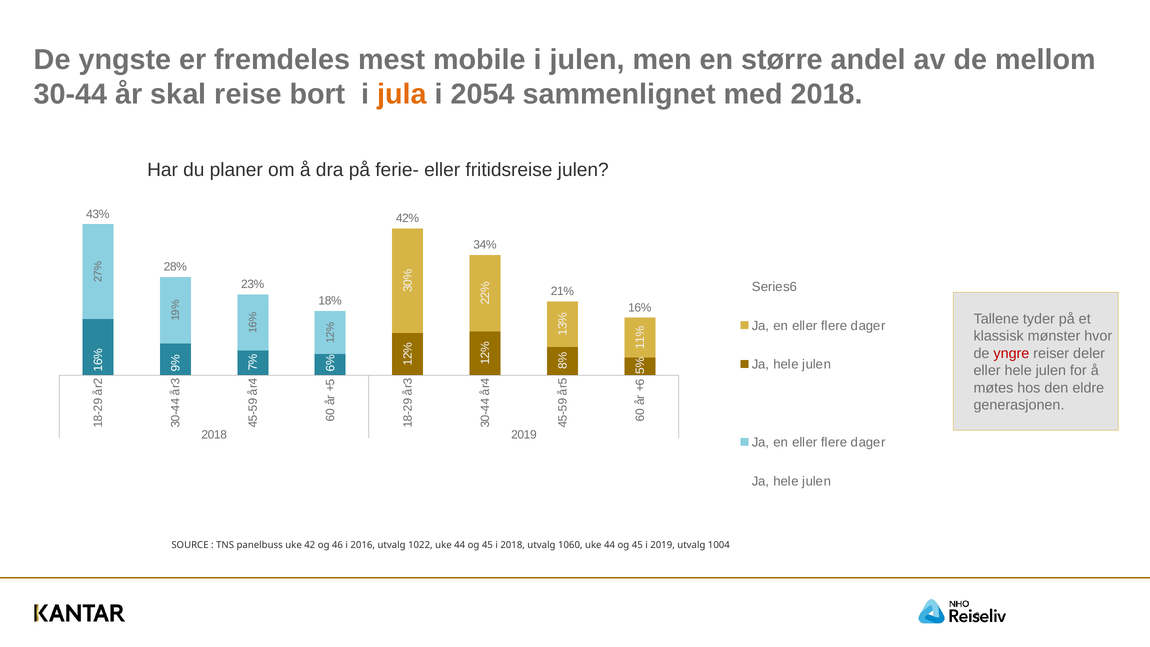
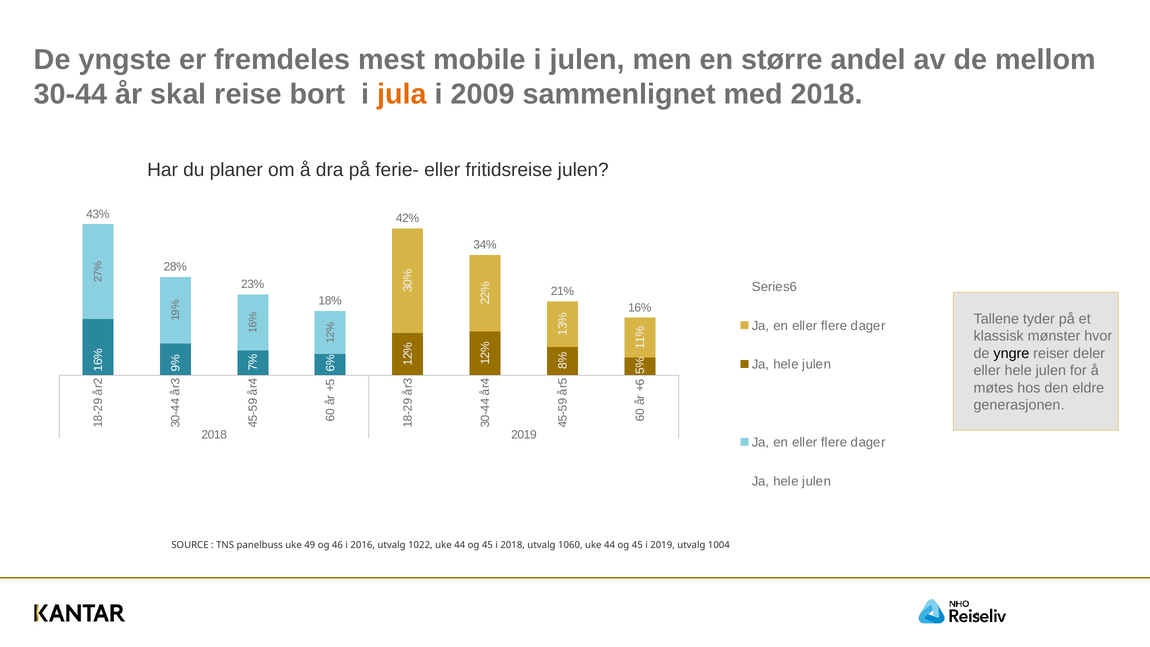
2054: 2054 -> 2009 (483, 94)
yngre colour: red -> black (1011, 353)
42: 42 -> 49 (310, 545)
